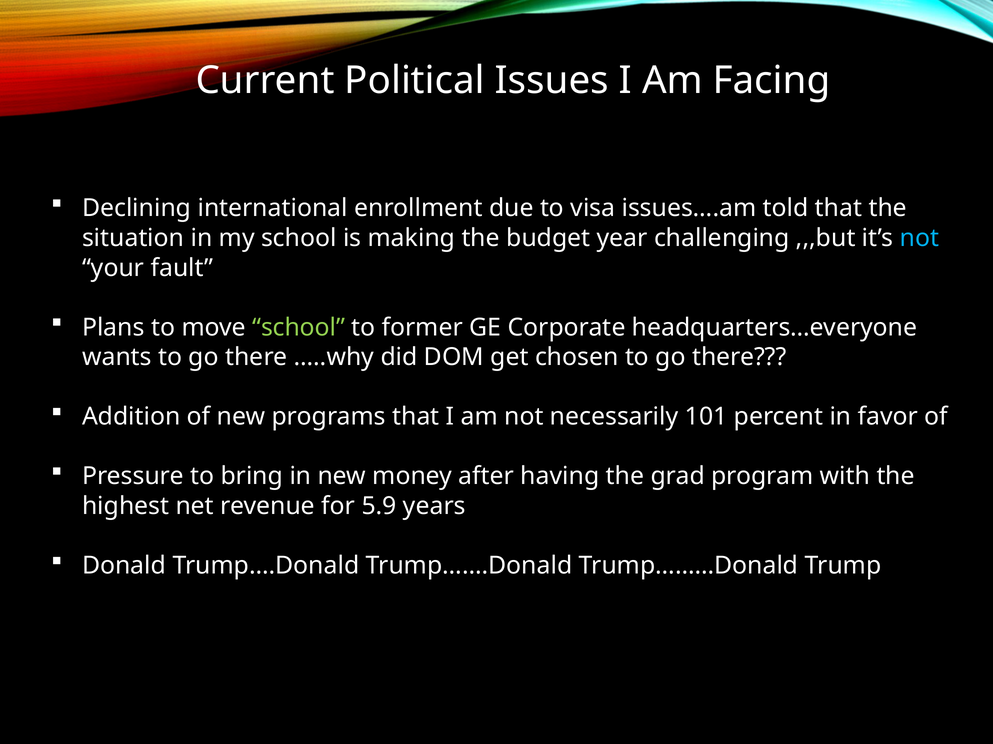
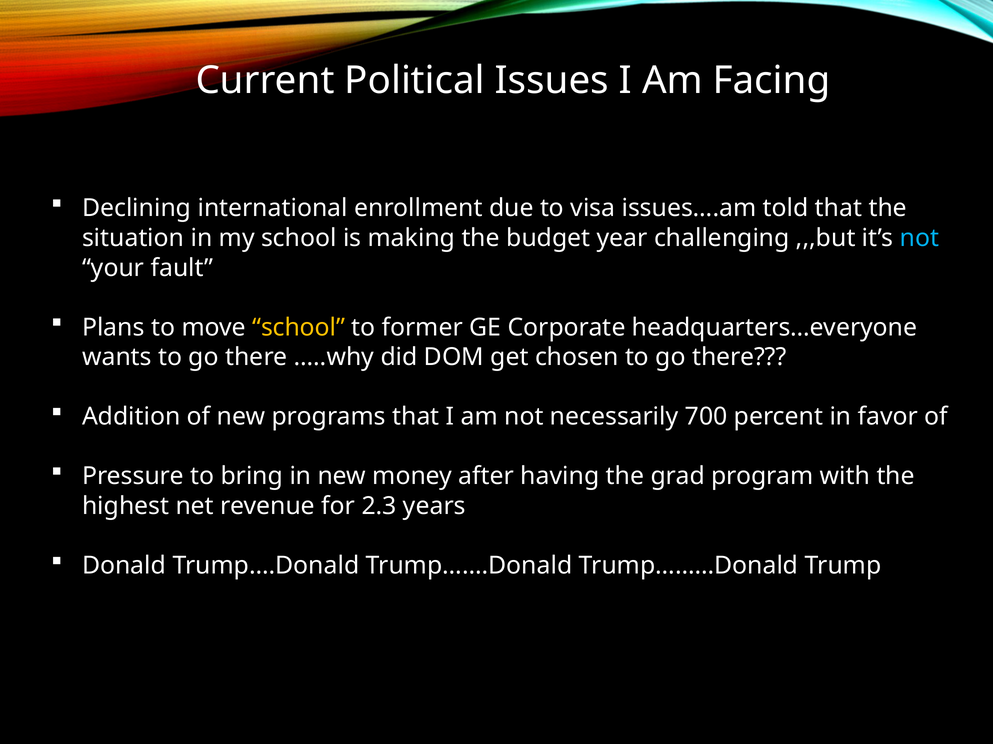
school colour: light green -> yellow (299, 328)
101: 101 -> 700 (706, 417)
5.9: 5.9 -> 2.3 (379, 506)
